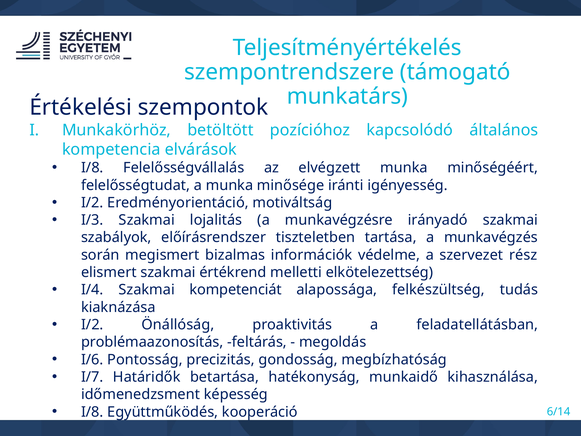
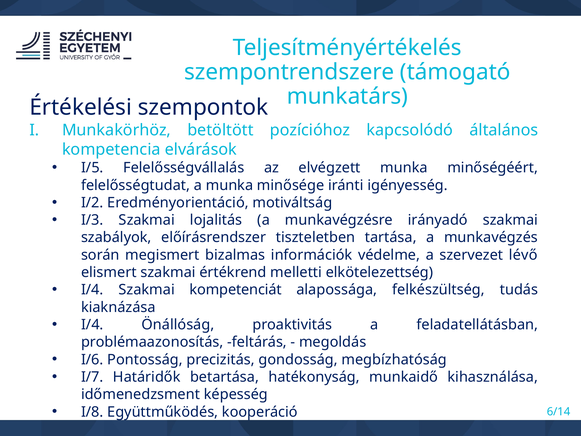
I/8: I/8 -> I/5 (92, 168)
rész: rész -> lévő (523, 255)
I/2: I/2 -> I/4 (92, 325)
